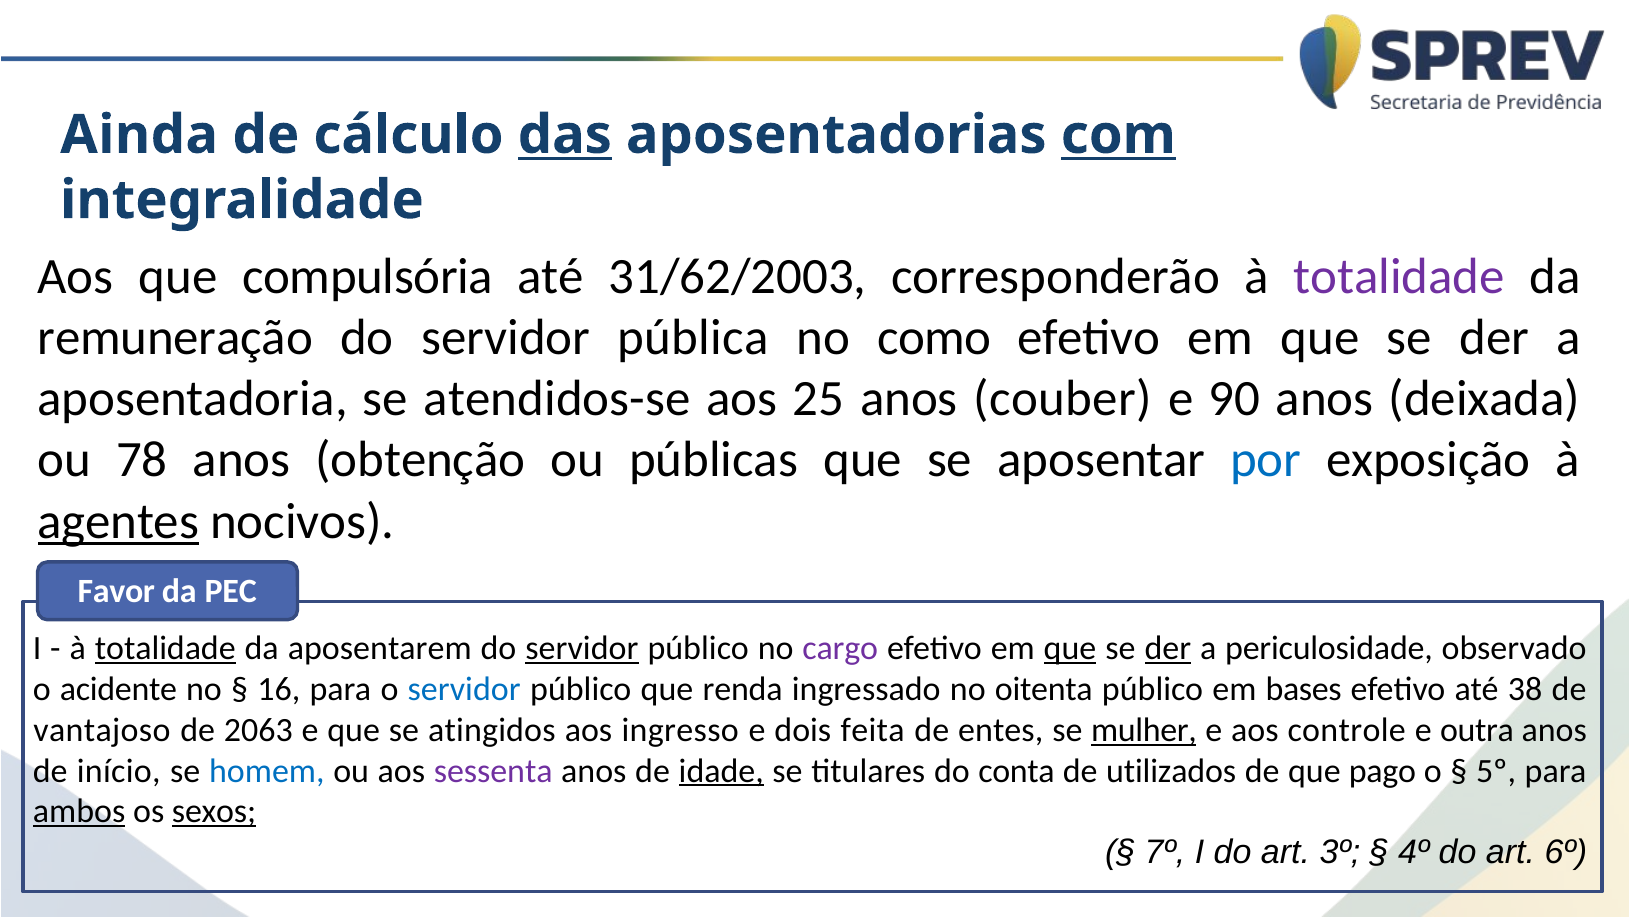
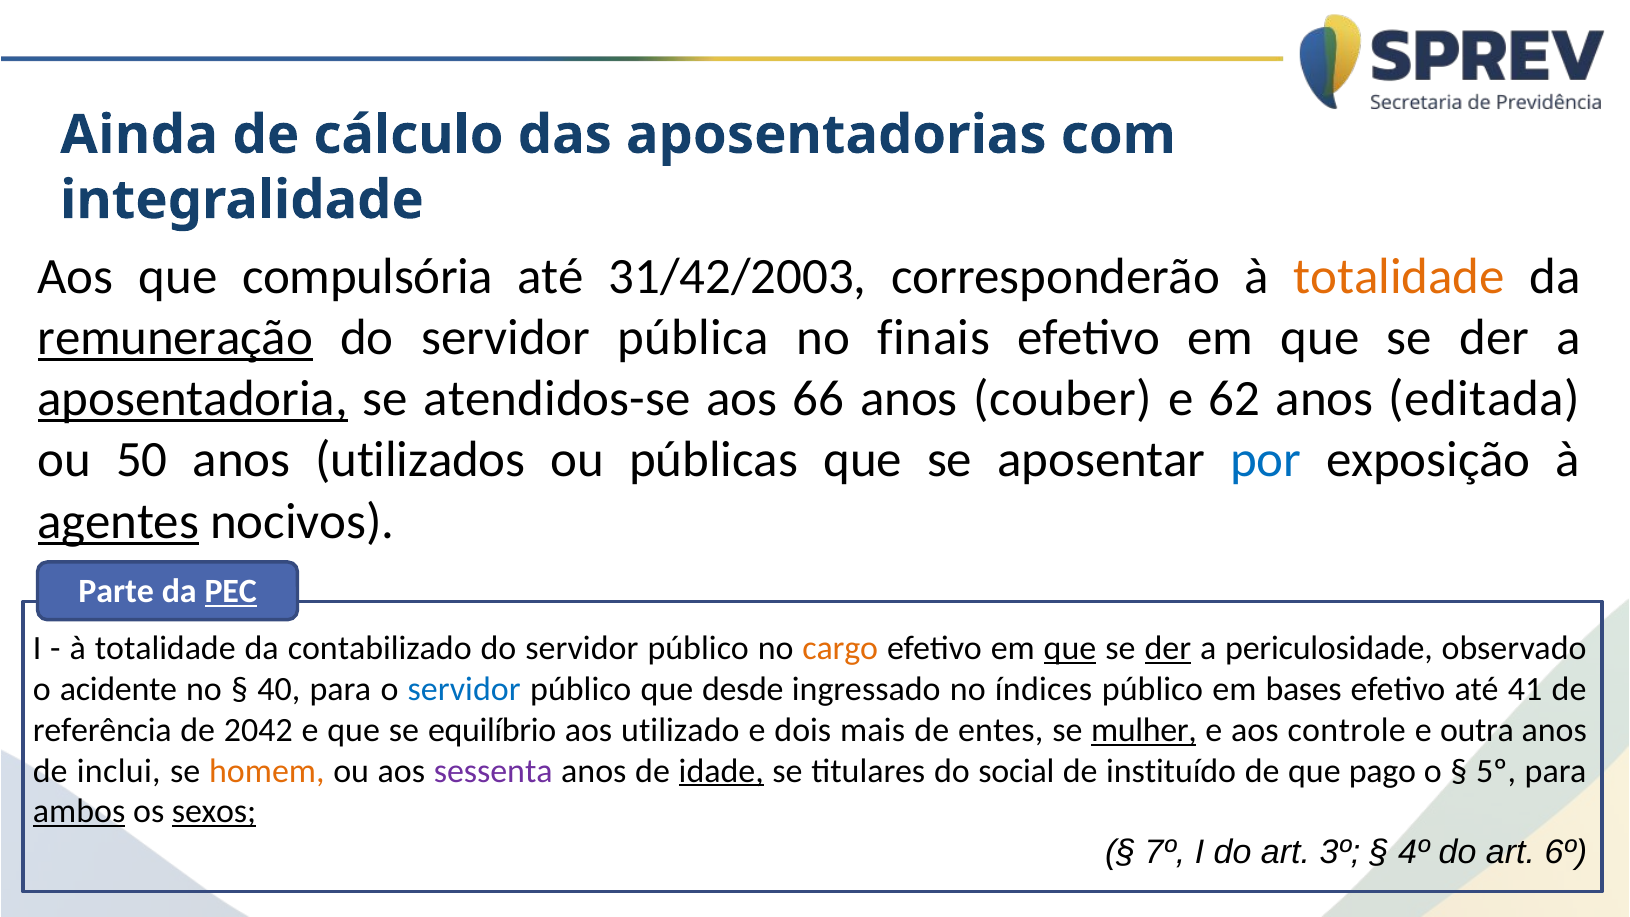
das underline: present -> none (565, 135)
com underline: present -> none (1118, 135)
31/62/2003: 31/62/2003 -> 31/42/2003 (738, 277)
totalidade colour: purple -> orange (1399, 277)
remuneração underline: none -> present (175, 338)
como: como -> finais (934, 338)
aposentadoria underline: none -> present (193, 399)
25: 25 -> 66 (819, 399)
90: 90 -> 62 (1235, 399)
deixada: deixada -> editada (1484, 399)
78: 78 -> 50 (142, 460)
obtenção: obtenção -> utilizados (420, 460)
Favor: Favor -> Parte (116, 591)
PEC underline: none -> present (231, 591)
totalidade underline: present -> none (165, 648)
aposentarem: aposentarem -> contabilizado (380, 648)
servidor underline: present -> none (582, 648)
cargo colour: purple -> orange (840, 648)
16: 16 -> 40 (279, 689)
renda: renda -> desde (743, 689)
oitenta: oitenta -> índices (1044, 689)
38: 38 -> 41 (1525, 689)
vantajoso: vantajoso -> referência (102, 730)
2063: 2063 -> 2042 (258, 730)
atingidos: atingidos -> equilíbrio (492, 730)
ingresso: ingresso -> utilizado (680, 730)
feita: feita -> mais (873, 730)
início: início -> inclui (119, 771)
homem colour: blue -> orange (267, 771)
conta: conta -> social (1016, 771)
utilizados: utilizados -> instituído (1171, 771)
